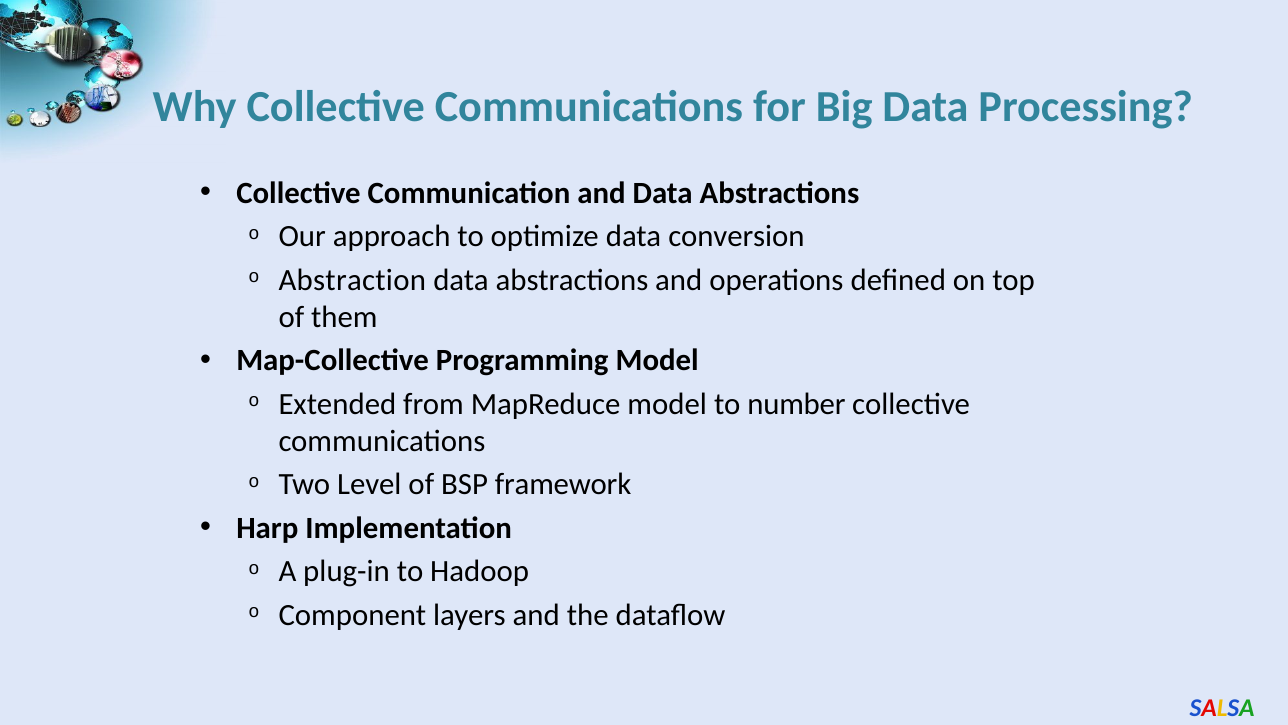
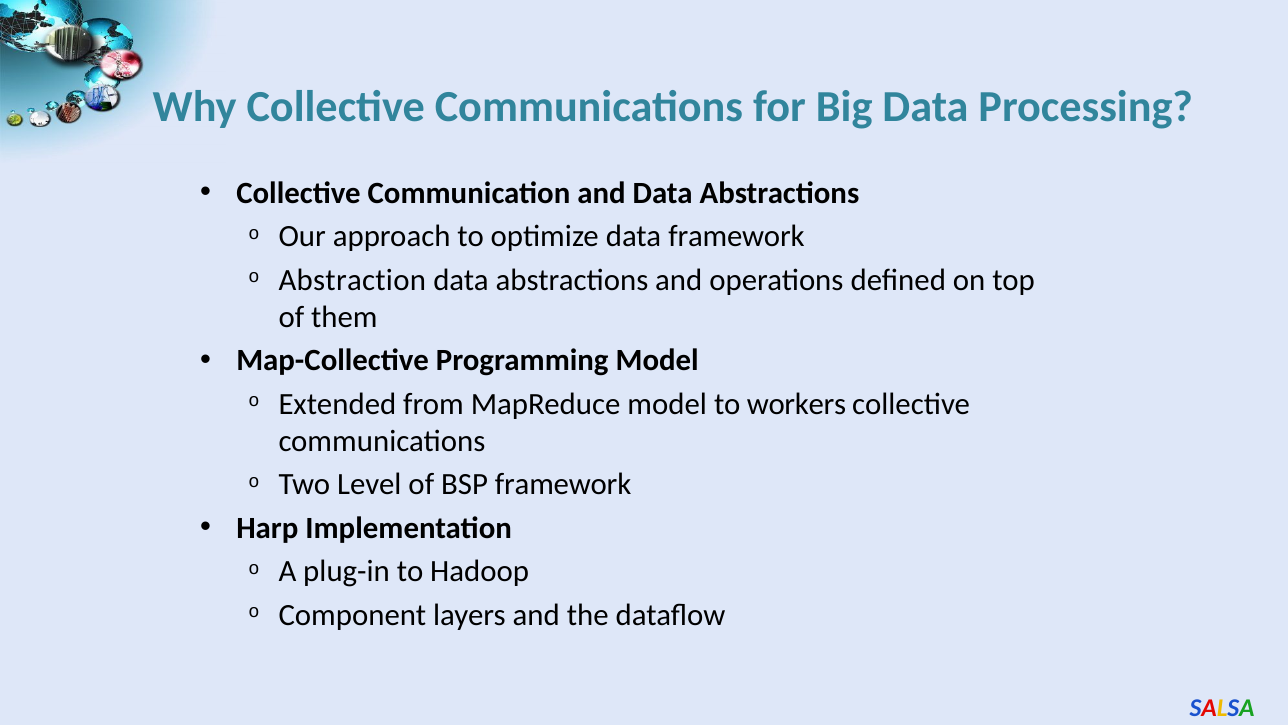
data conversion: conversion -> framework (736, 236)
number: number -> workers (796, 404)
